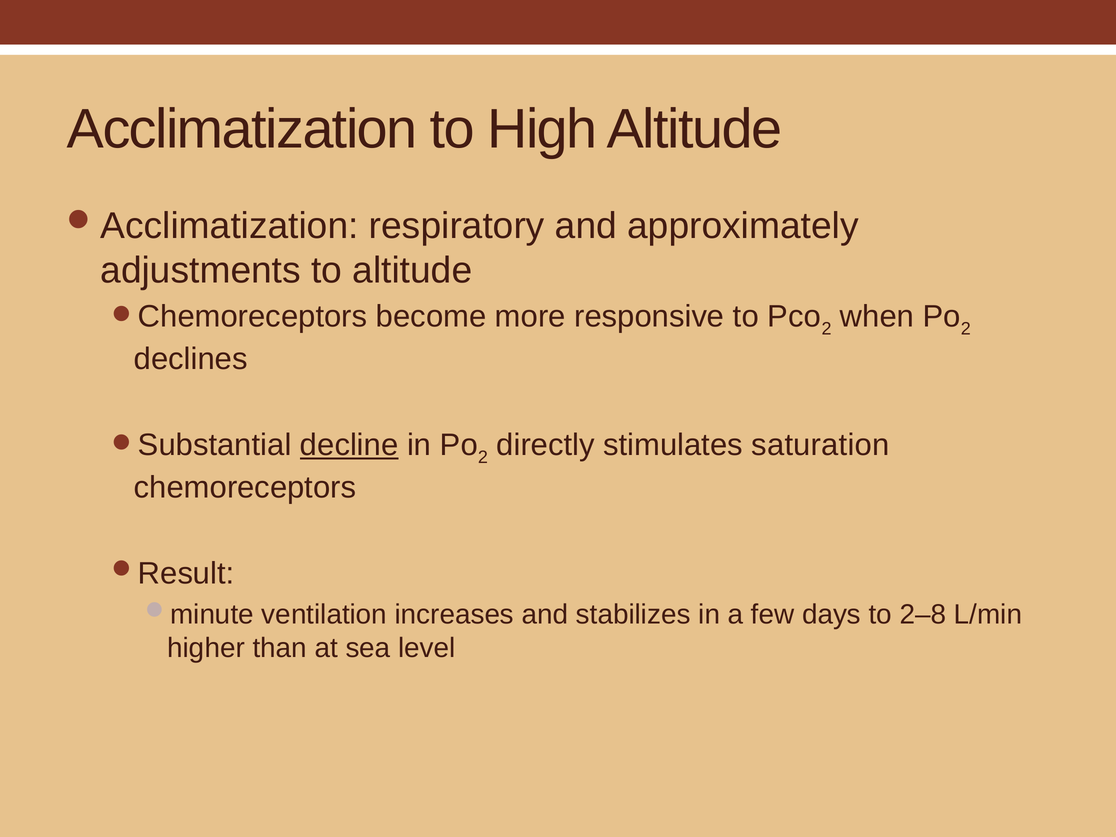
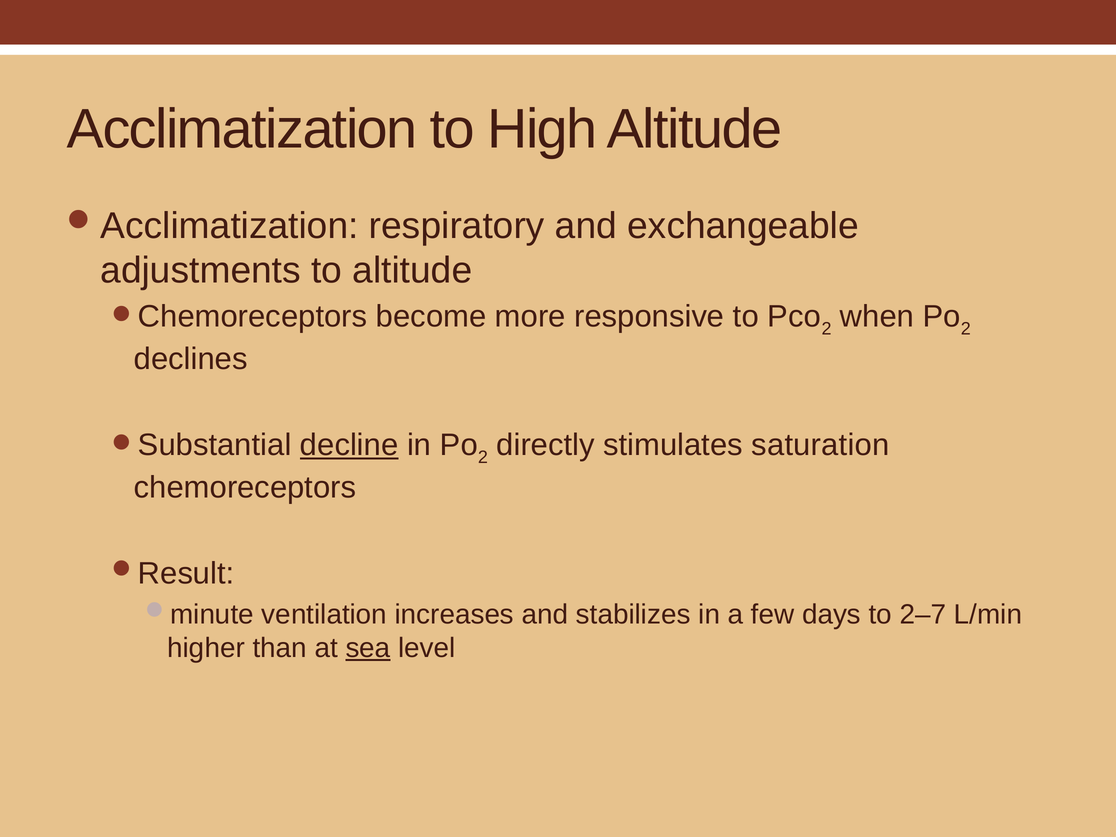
approximately: approximately -> exchangeable (743, 226)
2–8: 2–8 -> 2–7 (923, 614)
sea underline: none -> present (368, 648)
